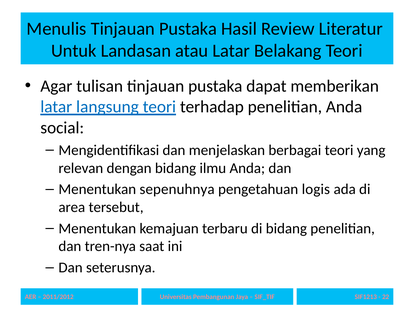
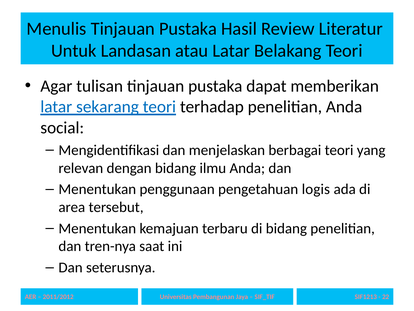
langsung: langsung -> sekarang (108, 107)
sepenuhnya: sepenuhnya -> penggunaan (177, 189)
